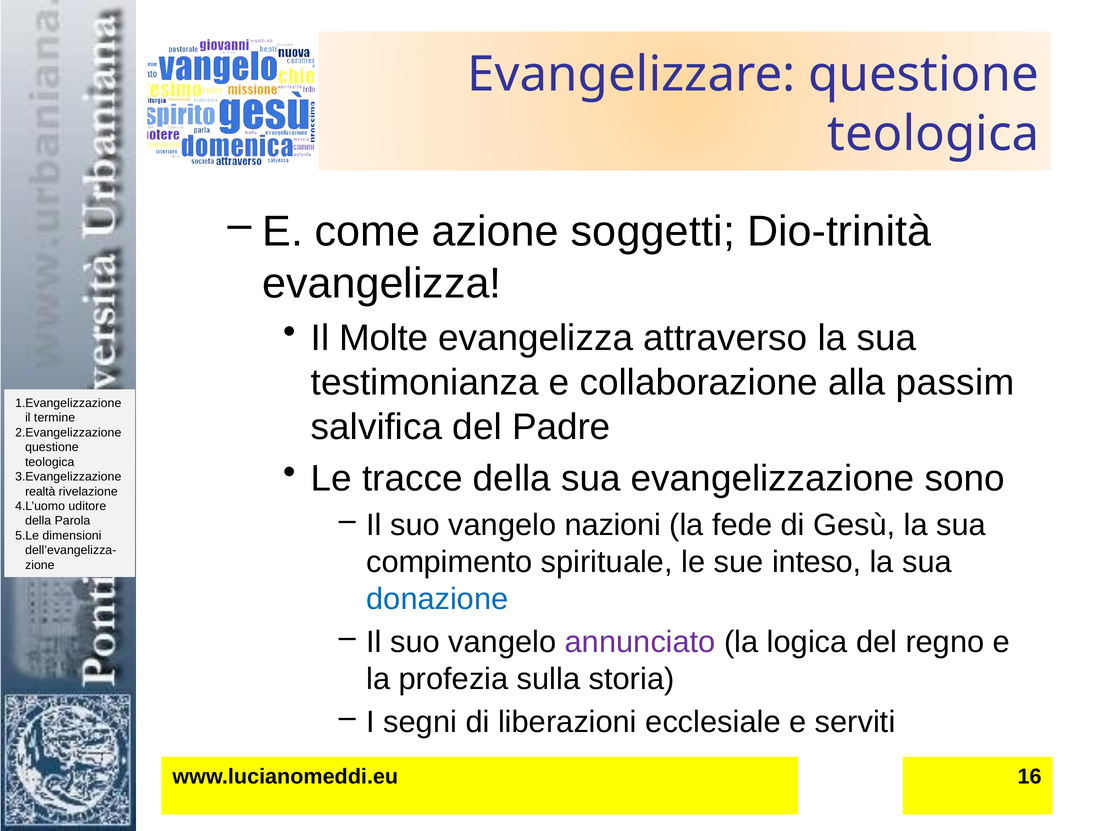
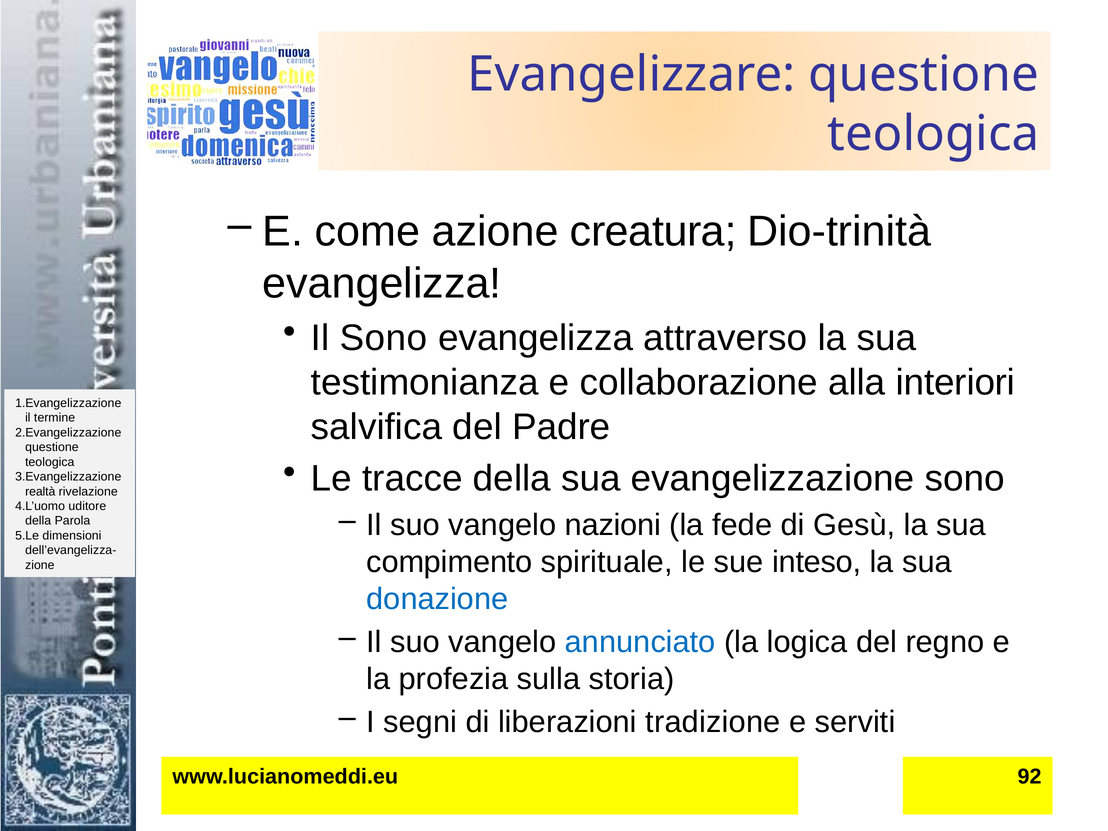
soggetti: soggetti -> creatura (653, 232)
Il Molte: Molte -> Sono (383, 338)
passim: passim -> interiori (955, 383)
annunciato colour: purple -> blue (640, 642)
ecclesiale: ecclesiale -> tradizione (713, 722)
16: 16 -> 92 (1030, 777)
